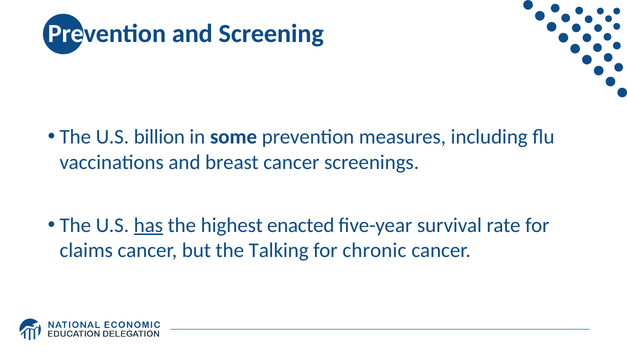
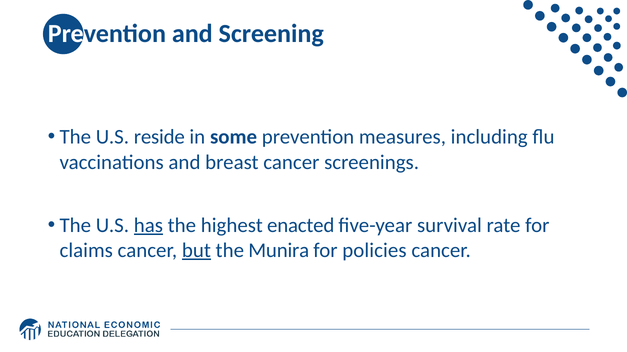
billion: billion -> reside (159, 137)
but underline: none -> present (196, 251)
Talking: Talking -> Munira (279, 251)
chronic: chronic -> policies (374, 251)
